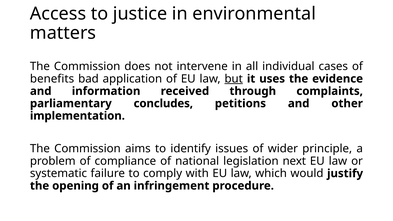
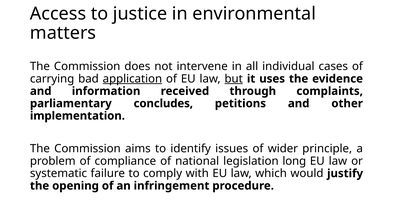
benefits: benefits -> carrying (52, 79)
application underline: none -> present (132, 79)
next: next -> long (294, 161)
